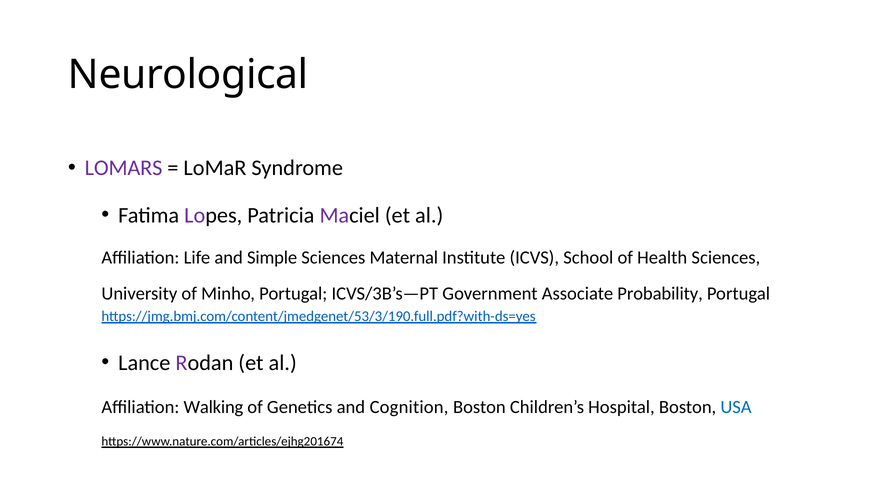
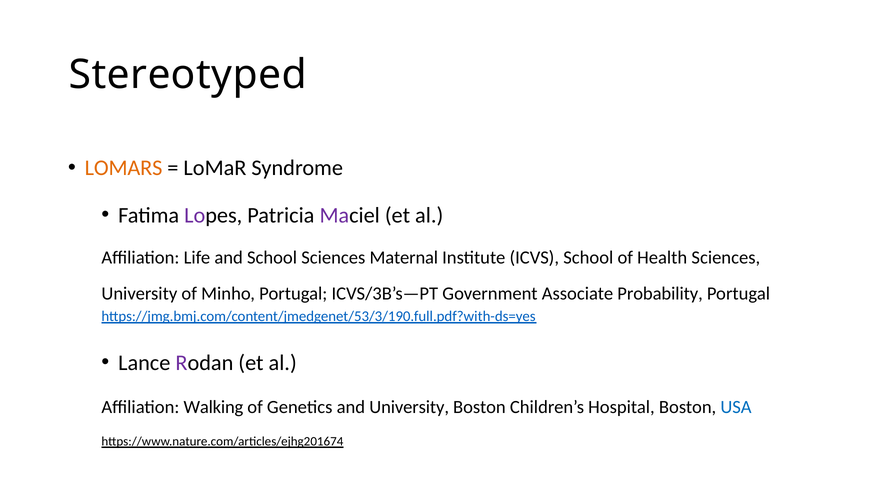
Neurological: Neurological -> Stereotyped (188, 75)
LOMARS colour: purple -> orange (124, 168)
and Simple: Simple -> School (272, 258)
and Cognition: Cognition -> University (409, 407)
